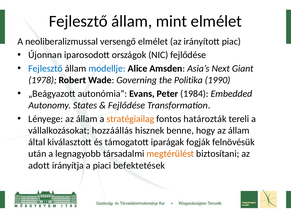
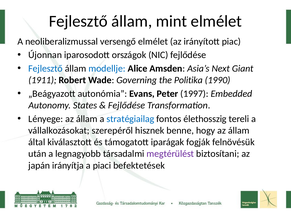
1978: 1978 -> 1911 (42, 80)
1984: 1984 -> 1997 (194, 94)
stratégiailag colour: orange -> blue (130, 119)
határozták: határozták -> élethosszig (205, 119)
hozzáállás: hozzáállás -> szerepéről (112, 131)
megtérülést colour: orange -> purple (170, 154)
adott: adott -> japán (39, 166)
